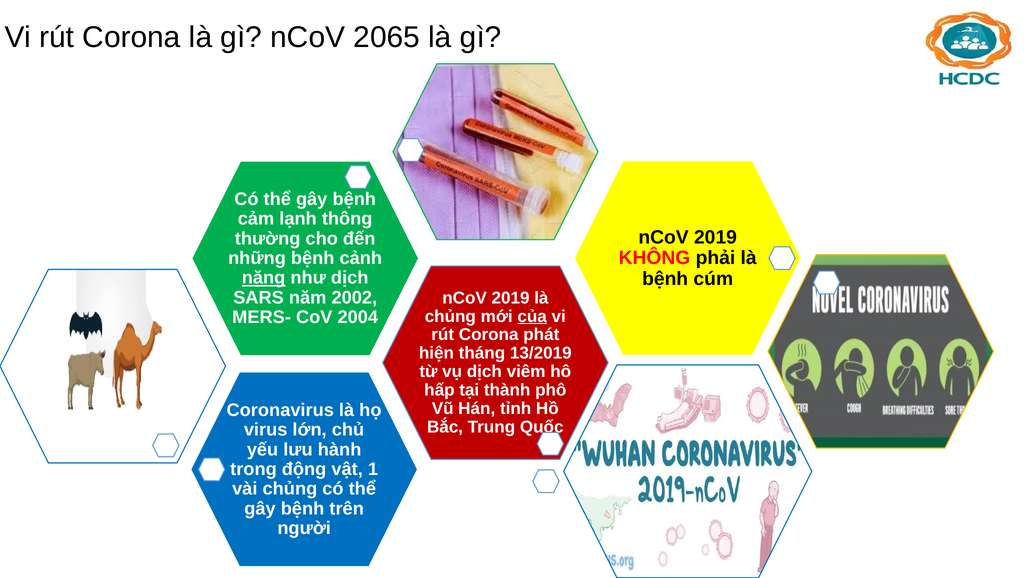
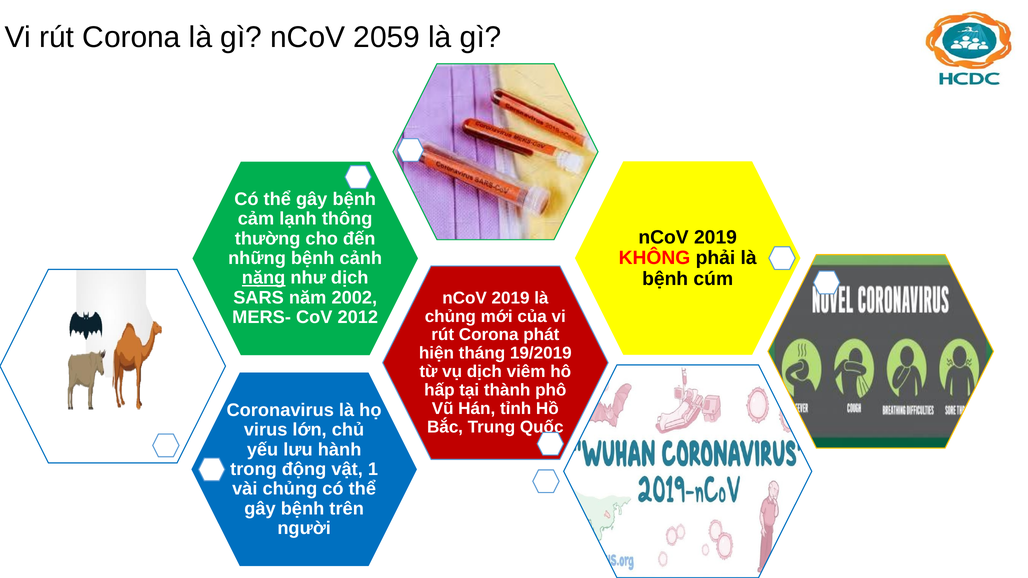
2065: 2065 -> 2059 (387, 38)
của underline: present -> none (532, 316)
2004: 2004 -> 2012 (358, 317)
13/2019: 13/2019 -> 19/2019 (541, 353)
